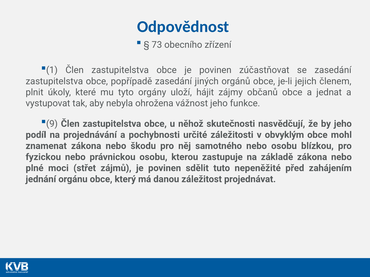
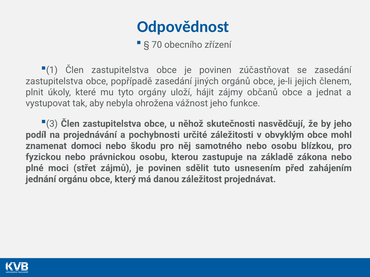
73: 73 -> 70 (157, 45)
9: 9 -> 3 (52, 124)
znamenat zákona: zákona -> domoci (86, 146)
nepeněžité: nepeněžité -> usnesením (258, 168)
